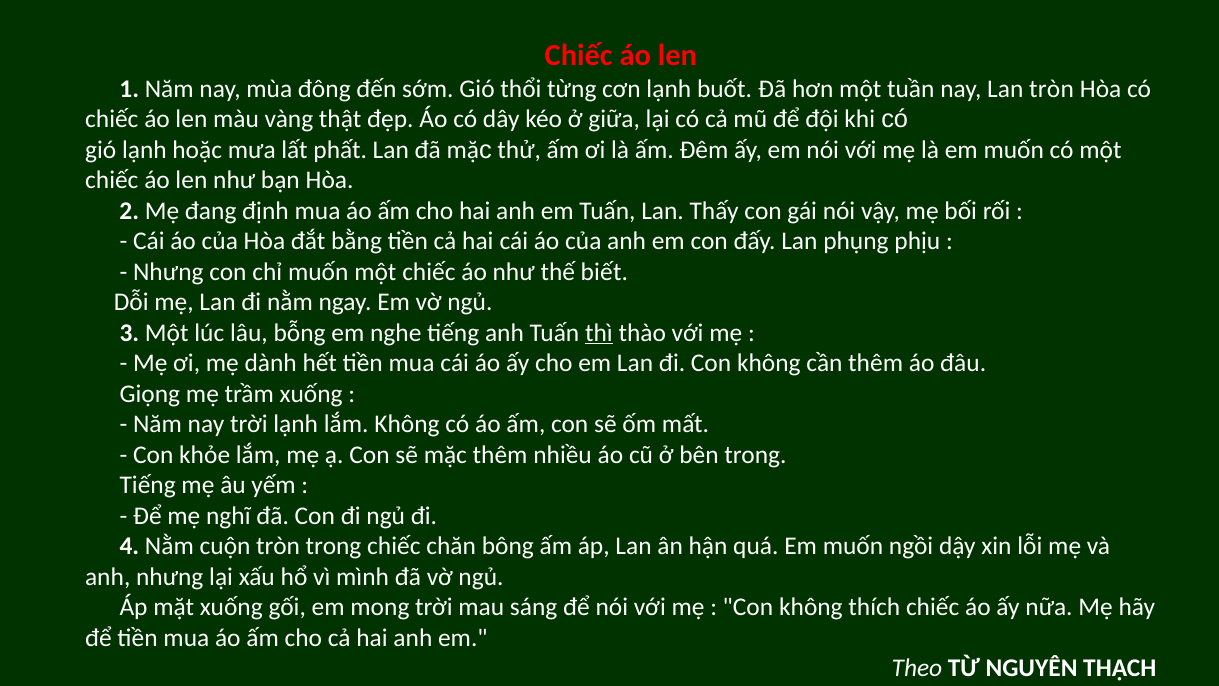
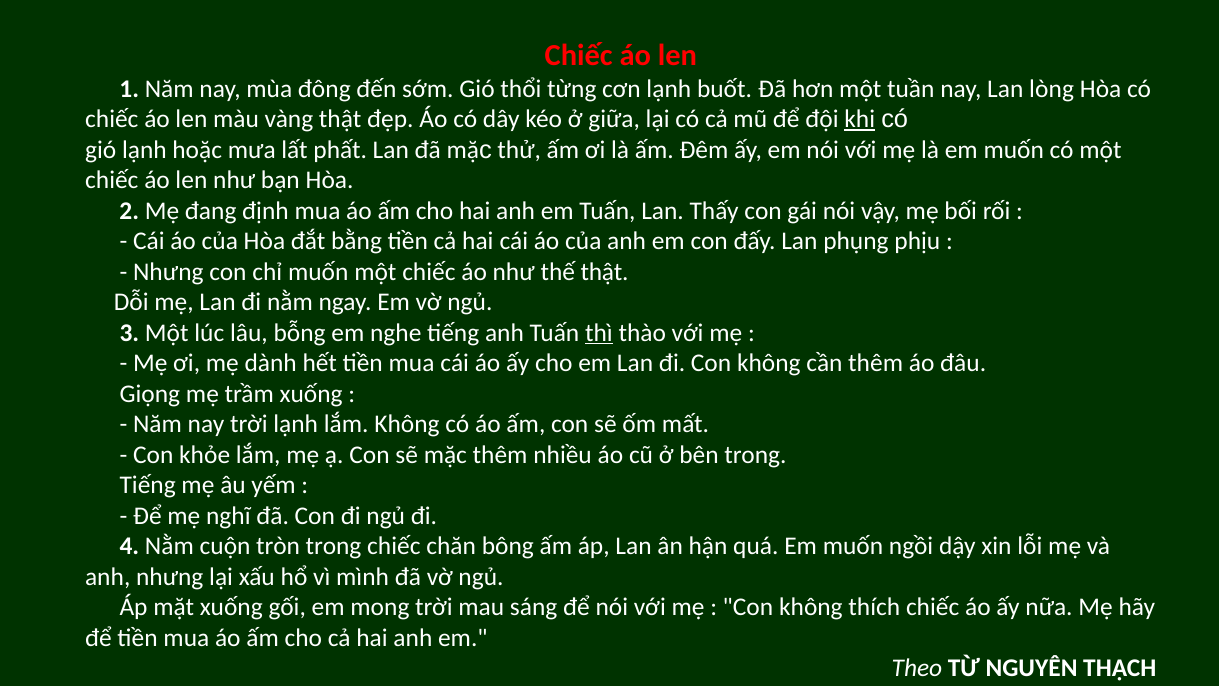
Lan tròn: tròn -> lòng (1052, 89)
khi underline: none -> present (860, 119)
thế biết: biết -> thật (605, 272)
